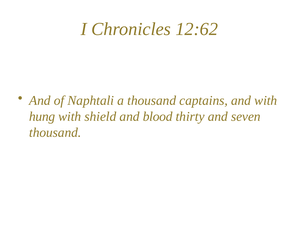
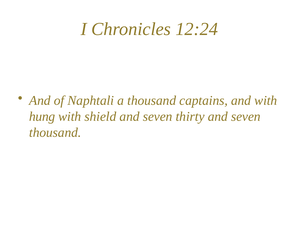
12:62: 12:62 -> 12:24 (197, 29)
shield and blood: blood -> seven (158, 116)
